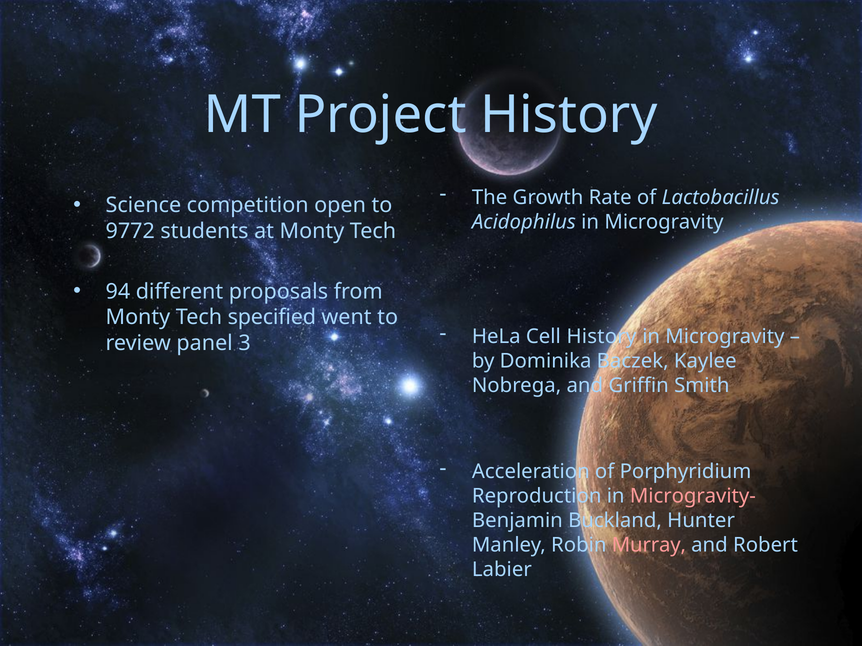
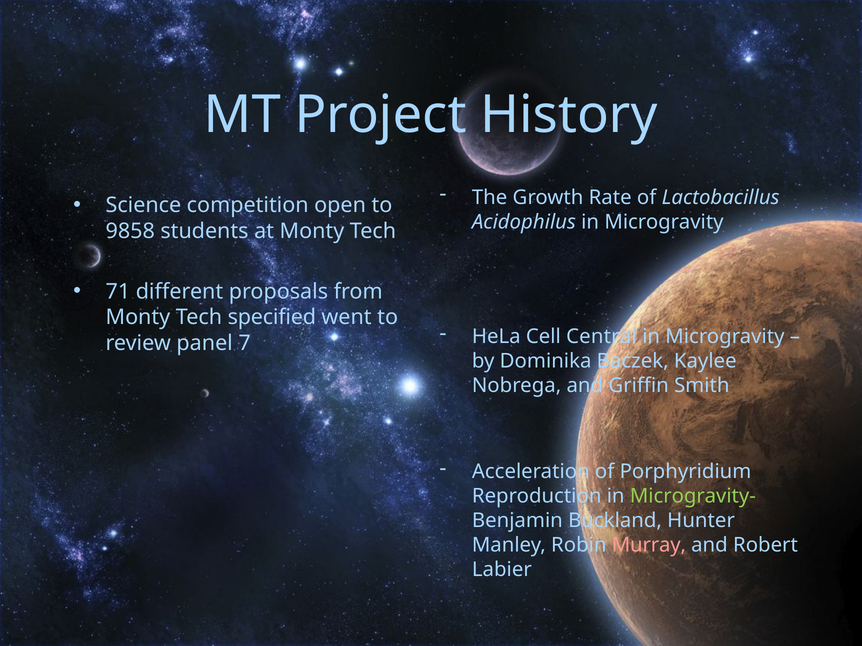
9772: 9772 -> 9858 (130, 231)
94: 94 -> 71 (118, 292)
Cell History: History -> Central (601, 337)
3: 3 -> 7 (245, 343)
Microgravity- colour: pink -> light green (693, 496)
